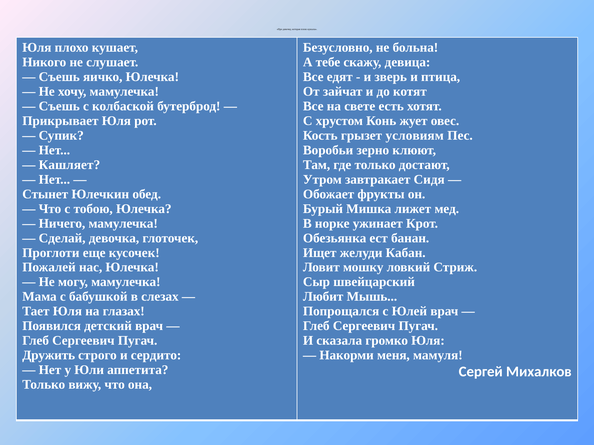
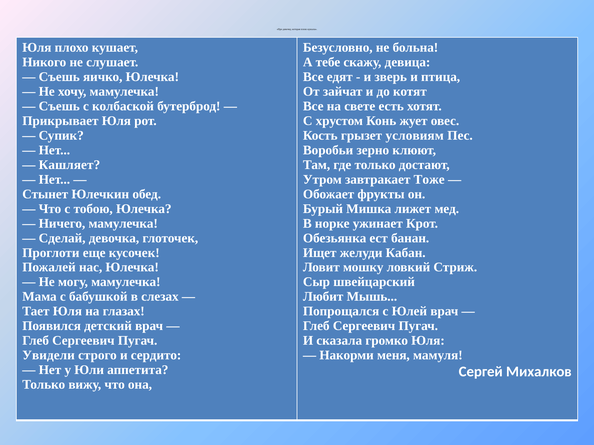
Сидя: Сидя -> Тоже (429, 180)
Дружить: Дружить -> Увидели (49, 356)
